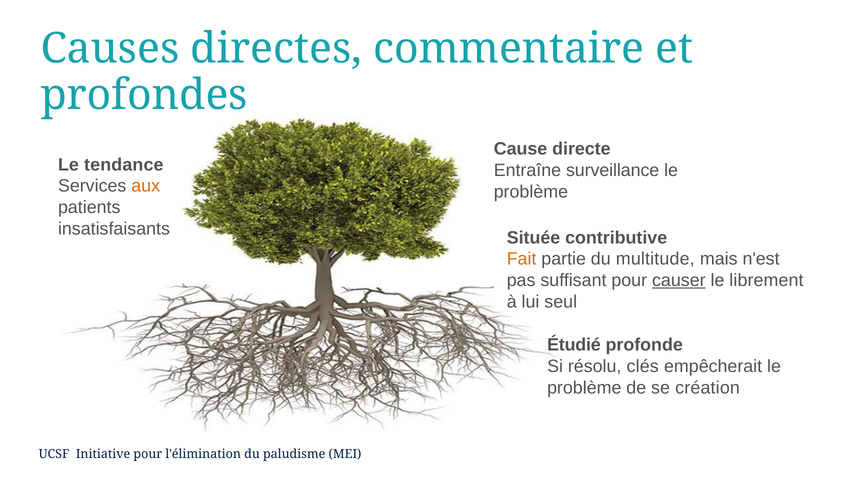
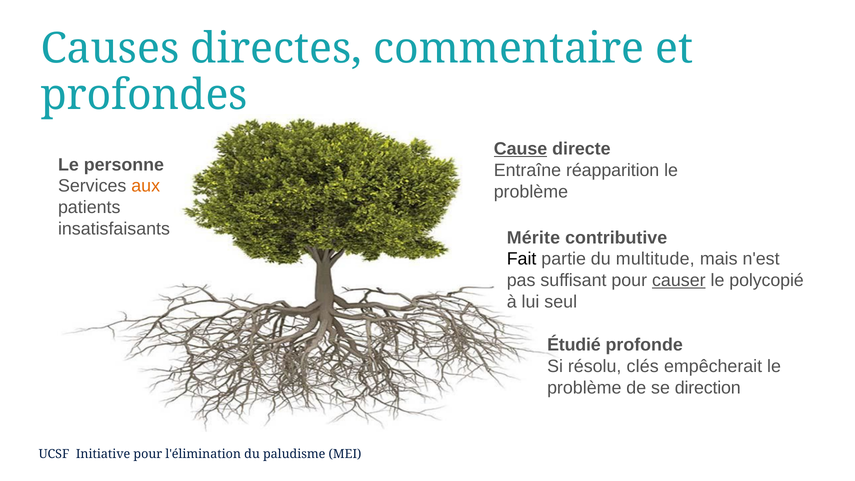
Cause underline: none -> present (520, 149)
tendance: tendance -> personne (124, 165)
surveillance: surveillance -> réapparition (613, 170)
Située: Située -> Mérite (533, 238)
Fait colour: orange -> black (522, 259)
librement: librement -> polycopié (767, 280)
création: création -> direction (708, 388)
